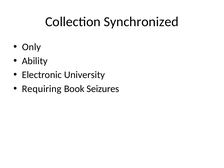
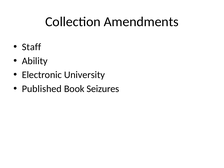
Synchronized: Synchronized -> Amendments (141, 22)
Only: Only -> Staff (31, 47)
Requiring: Requiring -> Published (42, 89)
